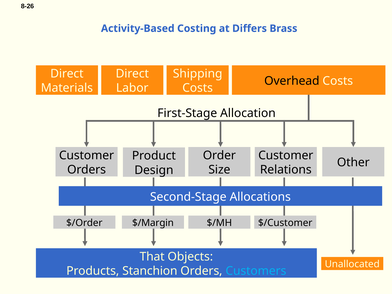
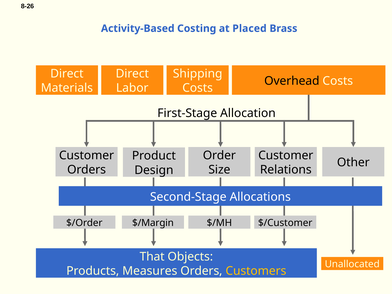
Differs: Differs -> Placed (250, 28)
Stanchion: Stanchion -> Measures (150, 271)
Customers colour: light blue -> yellow (256, 271)
